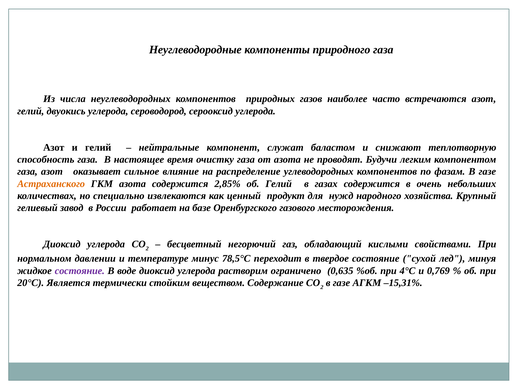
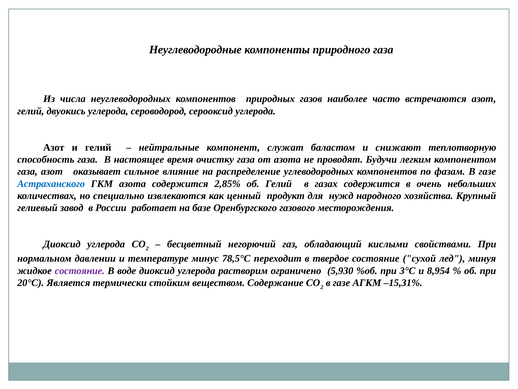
Астраханского colour: orange -> blue (51, 184)
0,635: 0,635 -> 5,930 (340, 270)
4°С: 4°С -> 3°С (408, 270)
0,769: 0,769 -> 8,954 (438, 270)
